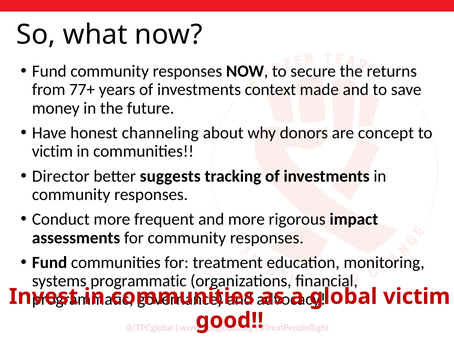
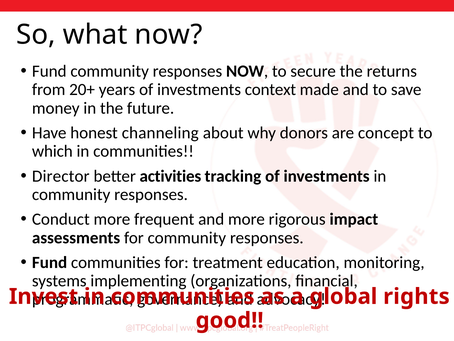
77+: 77+ -> 20+ (82, 90)
victim: victim -> which (52, 151)
suggests: suggests -> activities (170, 176)
systems programmatic: programmatic -> implementing (138, 280)
global victim: victim -> rights (416, 296)
